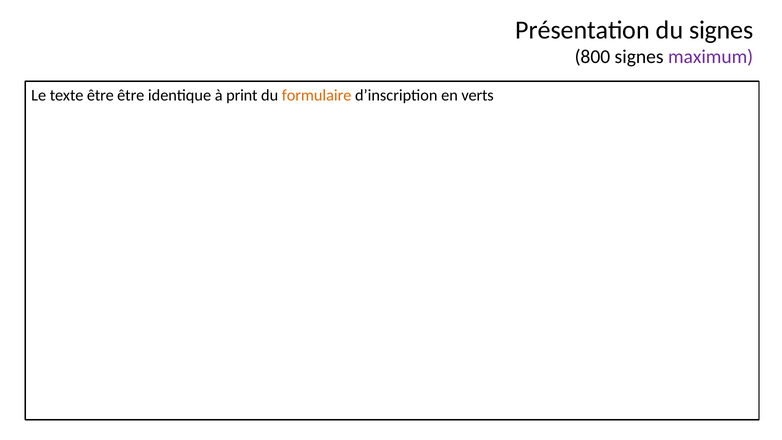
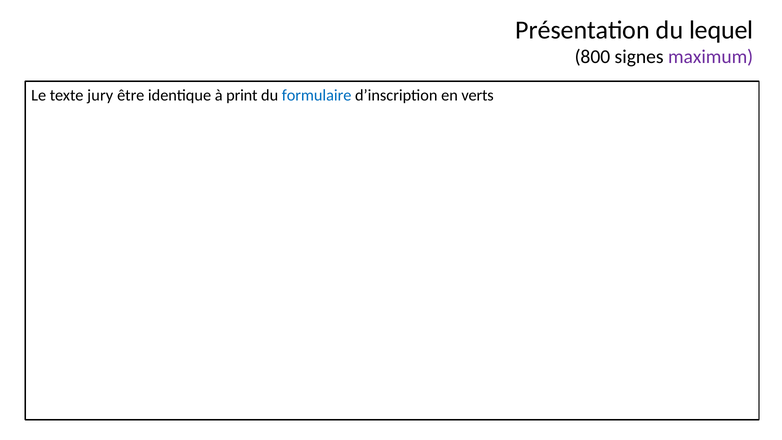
du signes: signes -> lequel (721, 30)
texte être: être -> jury (100, 95)
formulaire colour: orange -> blue (317, 95)
